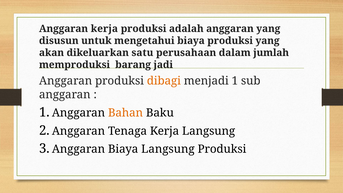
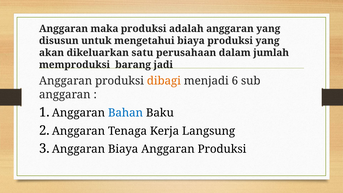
Anggaran kerja: kerja -> maka (104, 29)
menjadi 1: 1 -> 6 (235, 81)
Bahan colour: orange -> blue (126, 113)
Biaya Langsung: Langsung -> Anggaran (168, 149)
